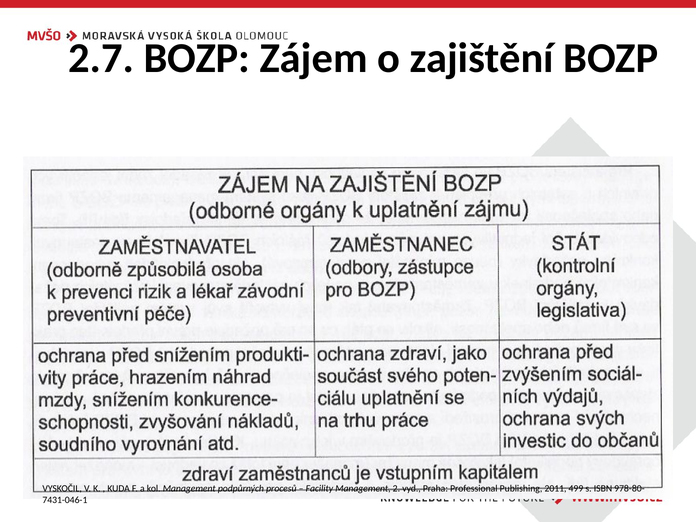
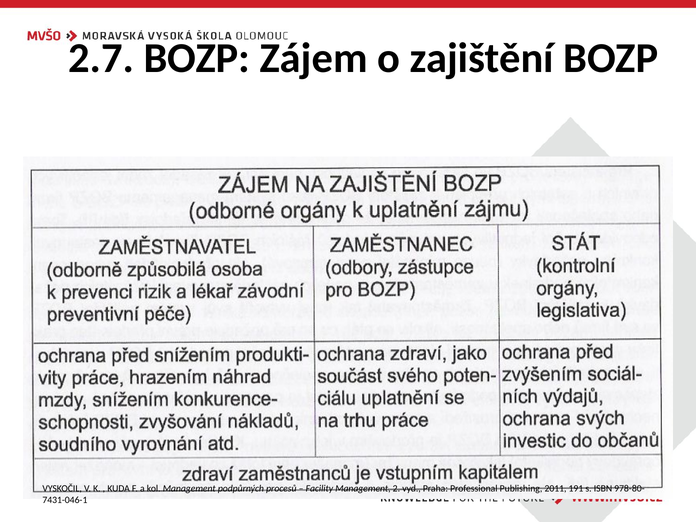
499: 499 -> 191 (576, 488)
